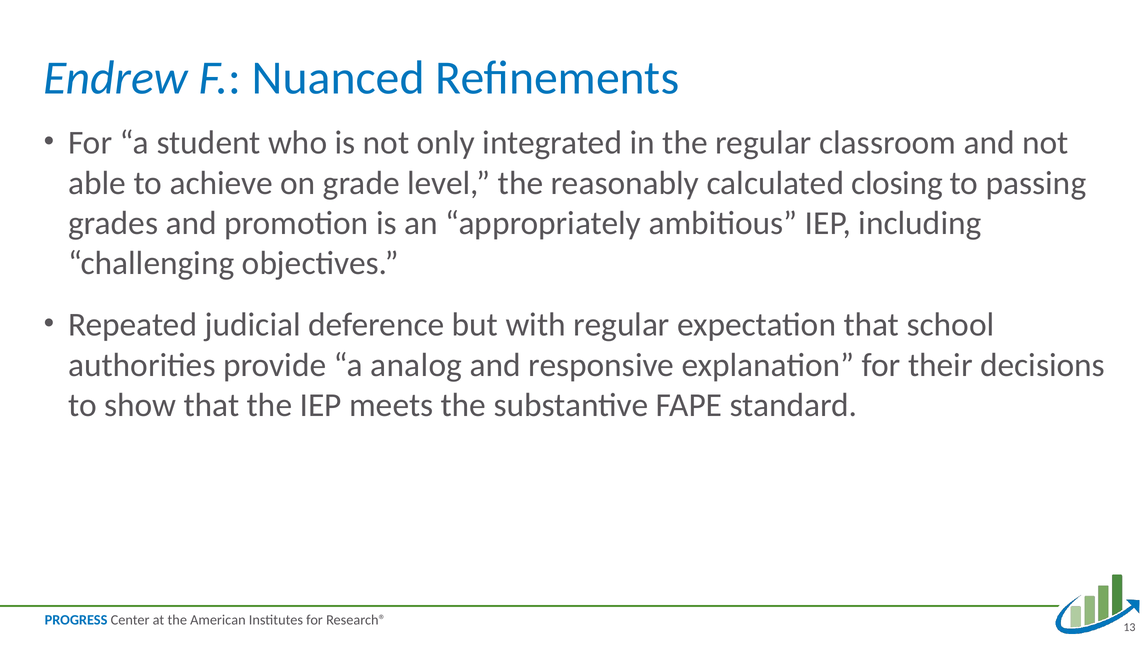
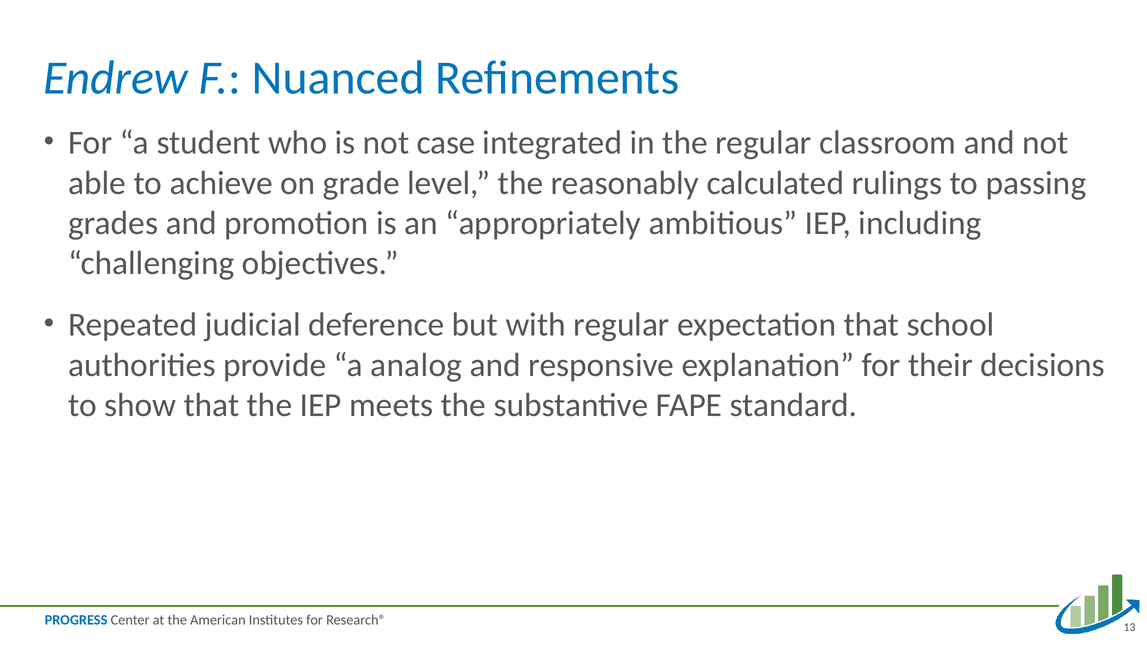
only: only -> case (446, 143)
closing: closing -> rulings (897, 183)
